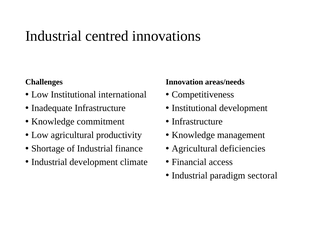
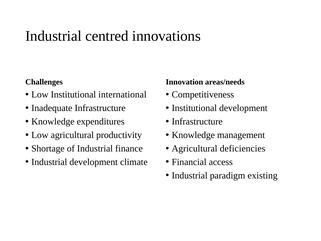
commitment: commitment -> expenditures (101, 121)
sectoral: sectoral -> existing (263, 175)
